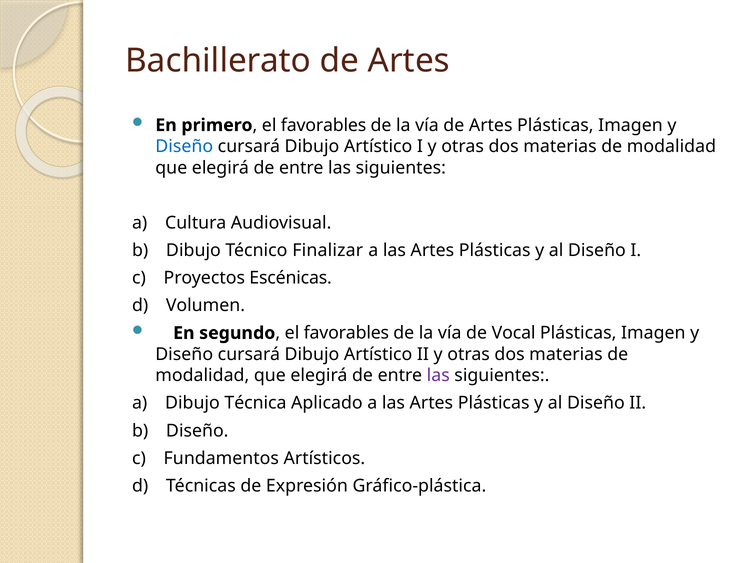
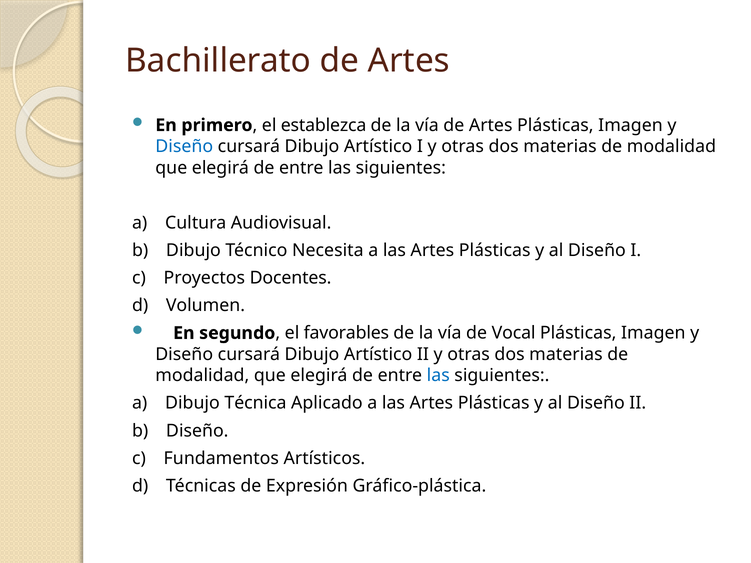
primero el favorables: favorables -> establezca (324, 125)
Finalizar: Finalizar -> Necesita (328, 251)
Escénicas: Escénicas -> Docentes (291, 278)
las colour: purple -> blue (438, 376)
